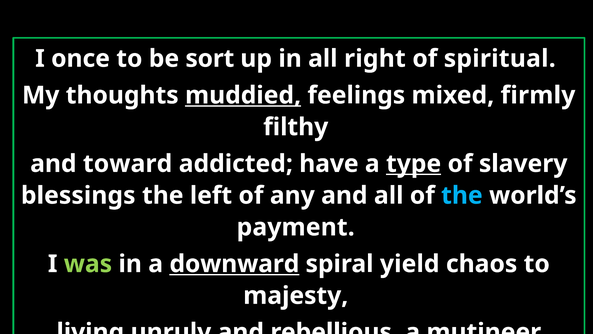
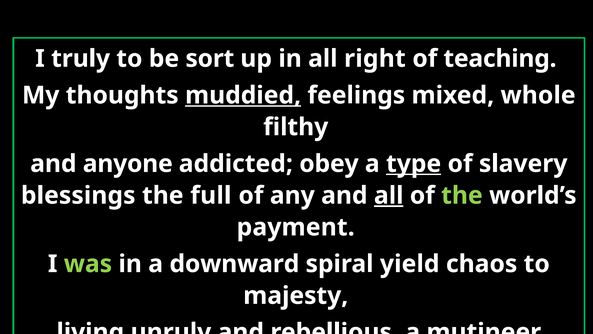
once: once -> truly (81, 59)
spiritual: spiritual -> teaching (500, 59)
firmly: firmly -> whole (538, 95)
toward: toward -> anyone (128, 164)
have: have -> obey (329, 164)
left: left -> full (211, 195)
all underline: none -> present (389, 195)
the colour: light blue -> light green (462, 195)
downward underline: present -> none (234, 264)
